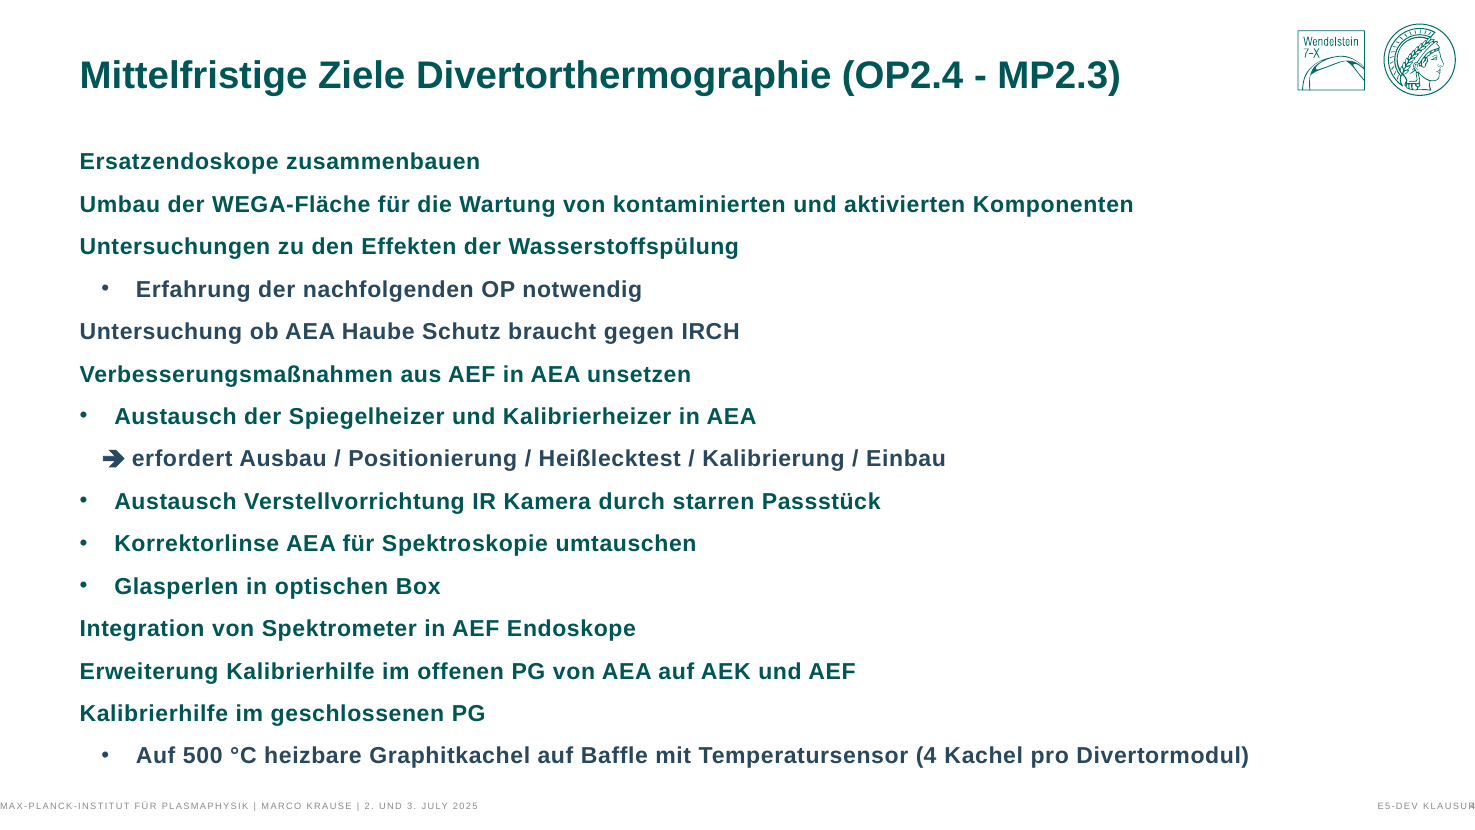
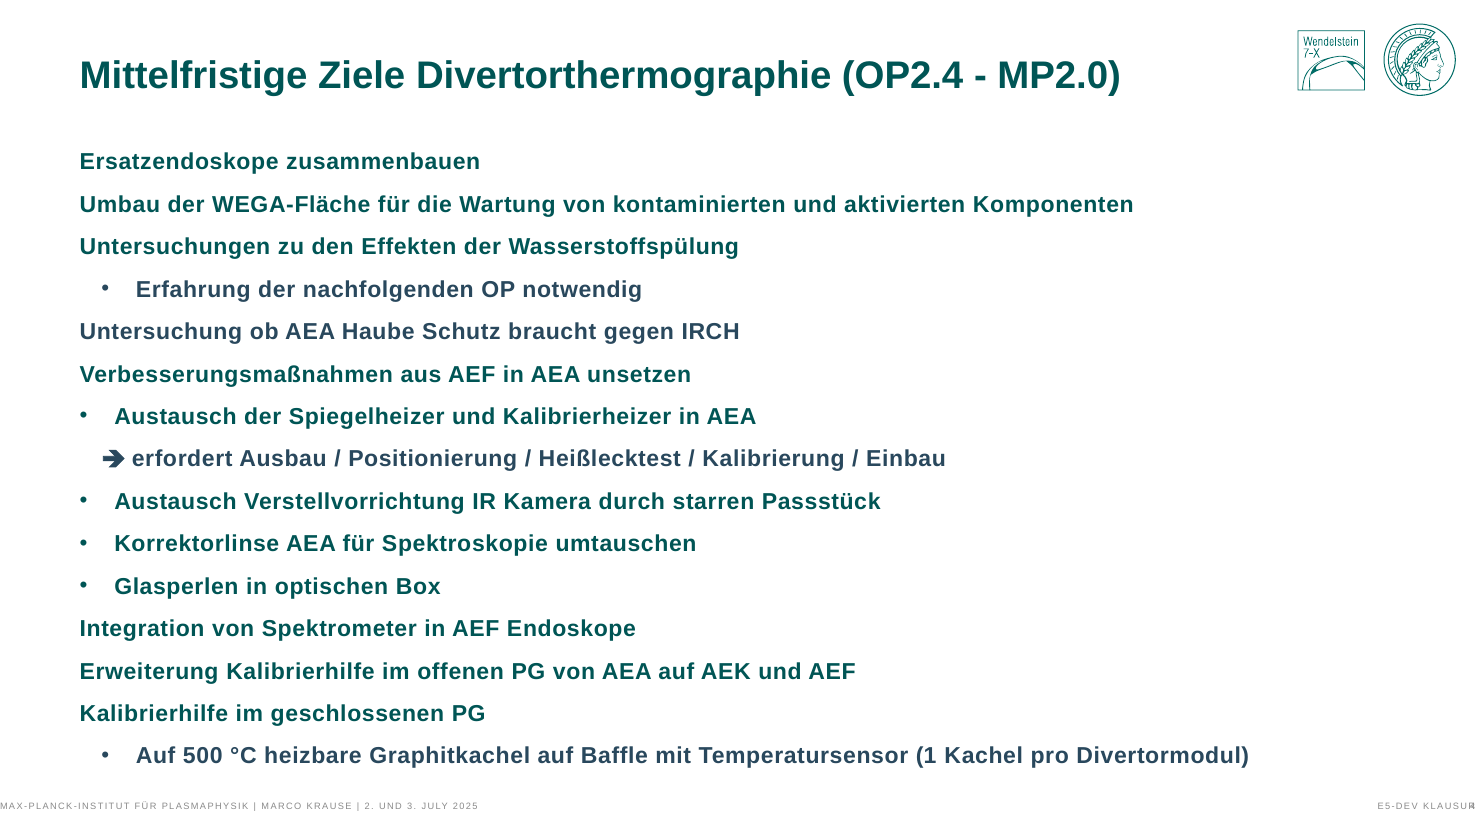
MP2.3: MP2.3 -> MP2.0 (1059, 76)
Temperatursensor 4: 4 -> 1 (926, 756)
